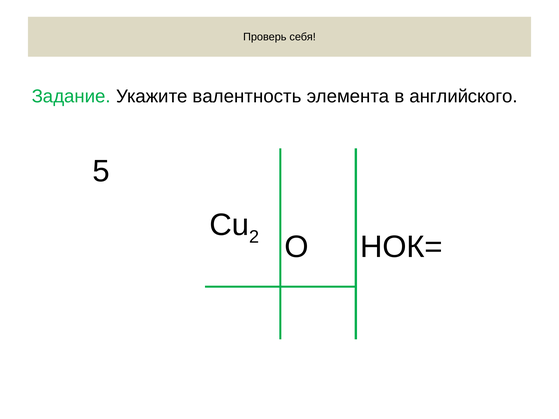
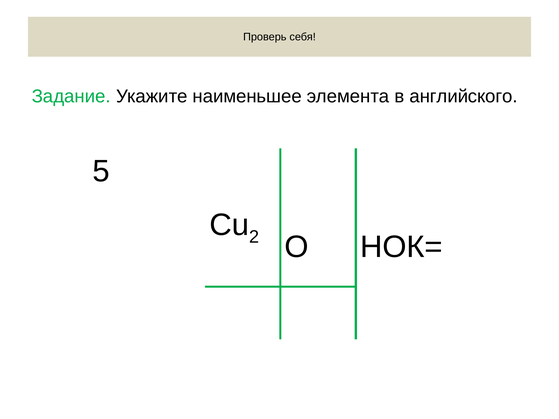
валентность: валентность -> наименьшее (247, 96)
